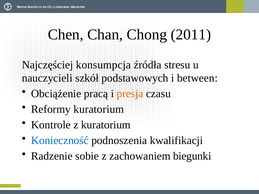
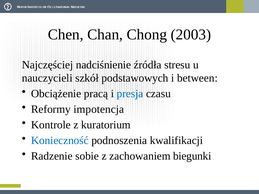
2011: 2011 -> 2003 (191, 35)
konsumpcja: konsumpcja -> nadciśnienie (103, 65)
presja colour: orange -> blue (130, 94)
Reformy kuratorium: kuratorium -> impotencja (99, 109)
